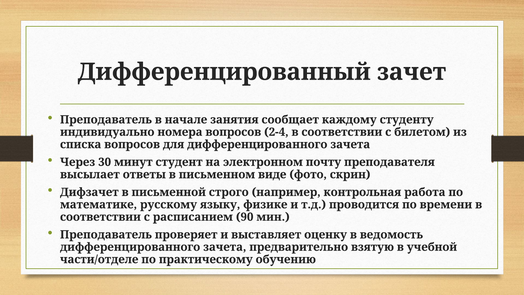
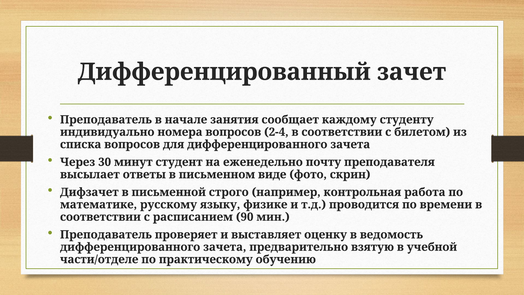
электронном: электронном -> еженедельно (263, 162)
